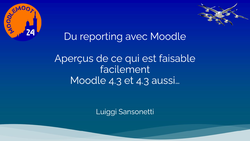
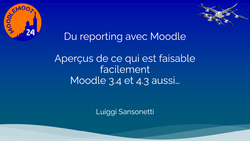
Moodle 4.3: 4.3 -> 3.4 (115, 80)
